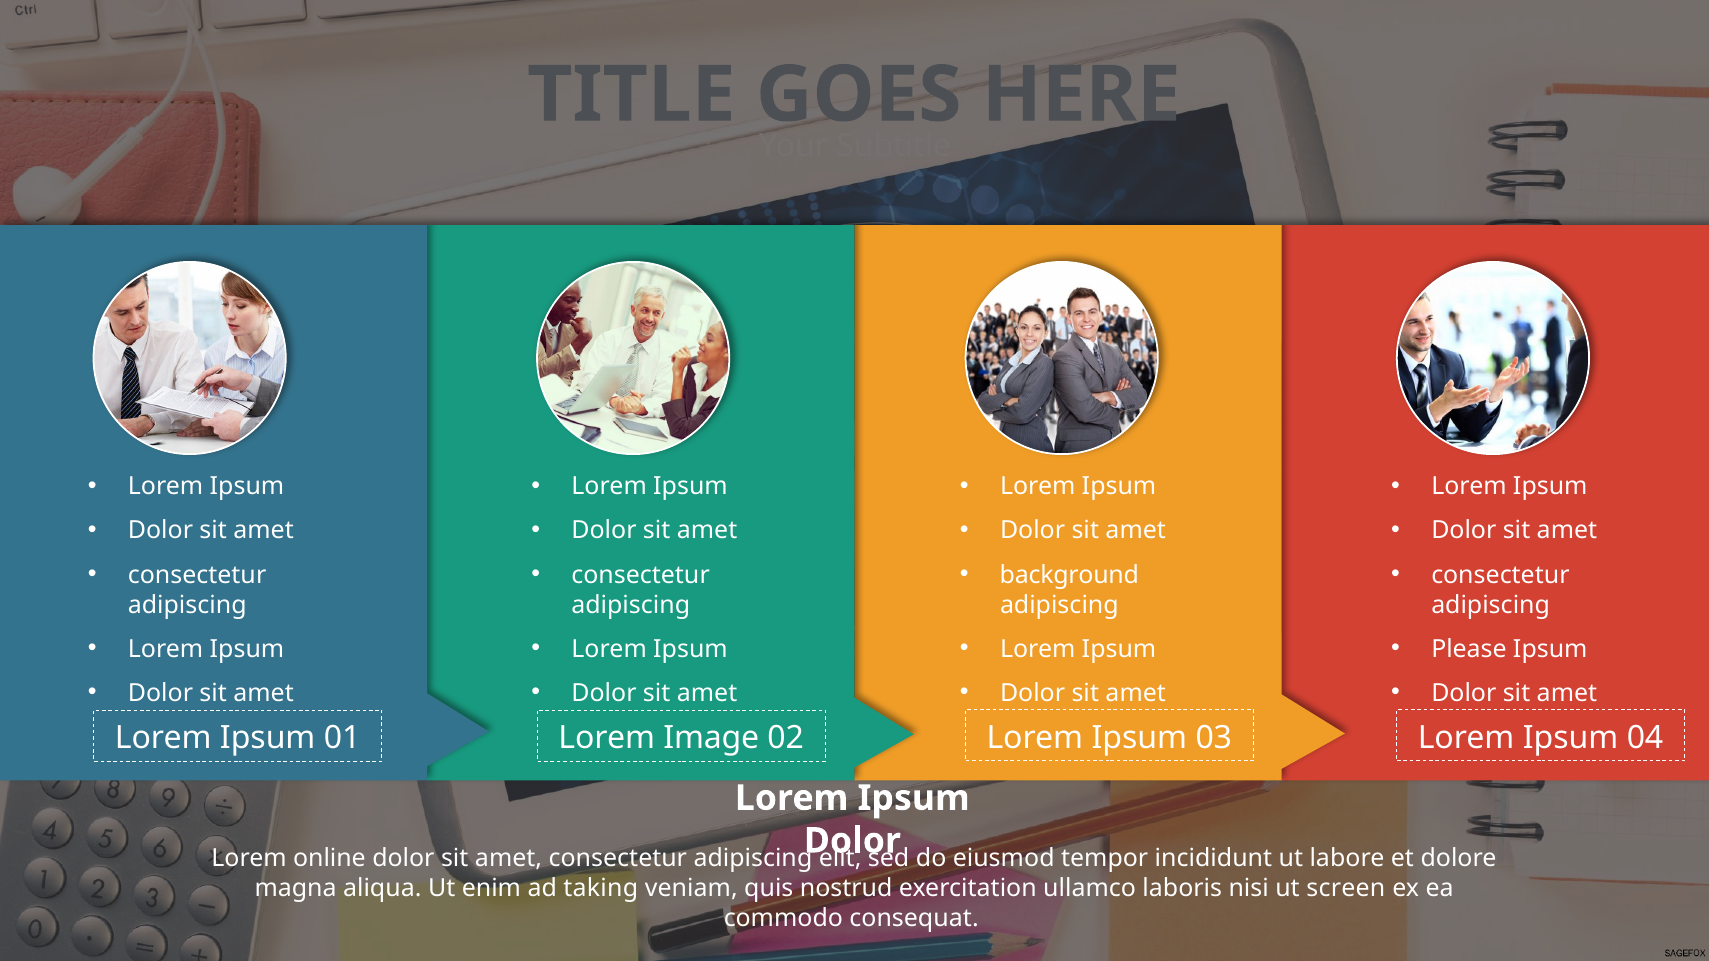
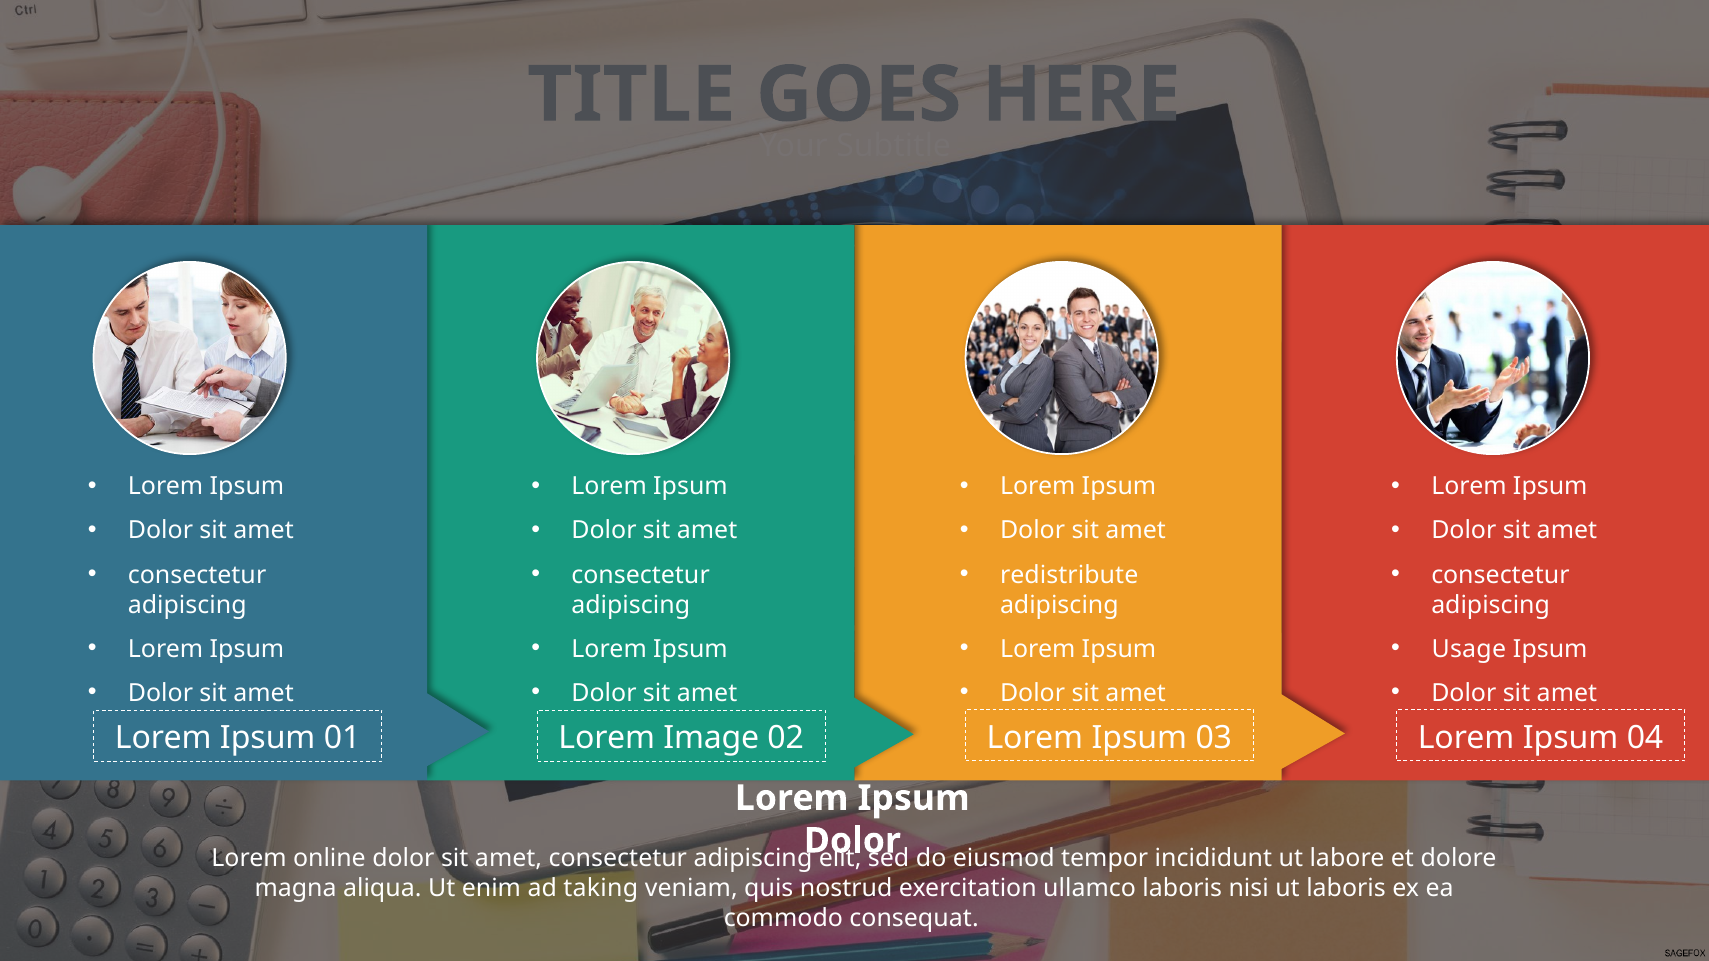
background: background -> redistribute (1069, 575)
Please: Please -> Usage (1469, 649)
ut screen: screen -> laboris (1346, 889)
